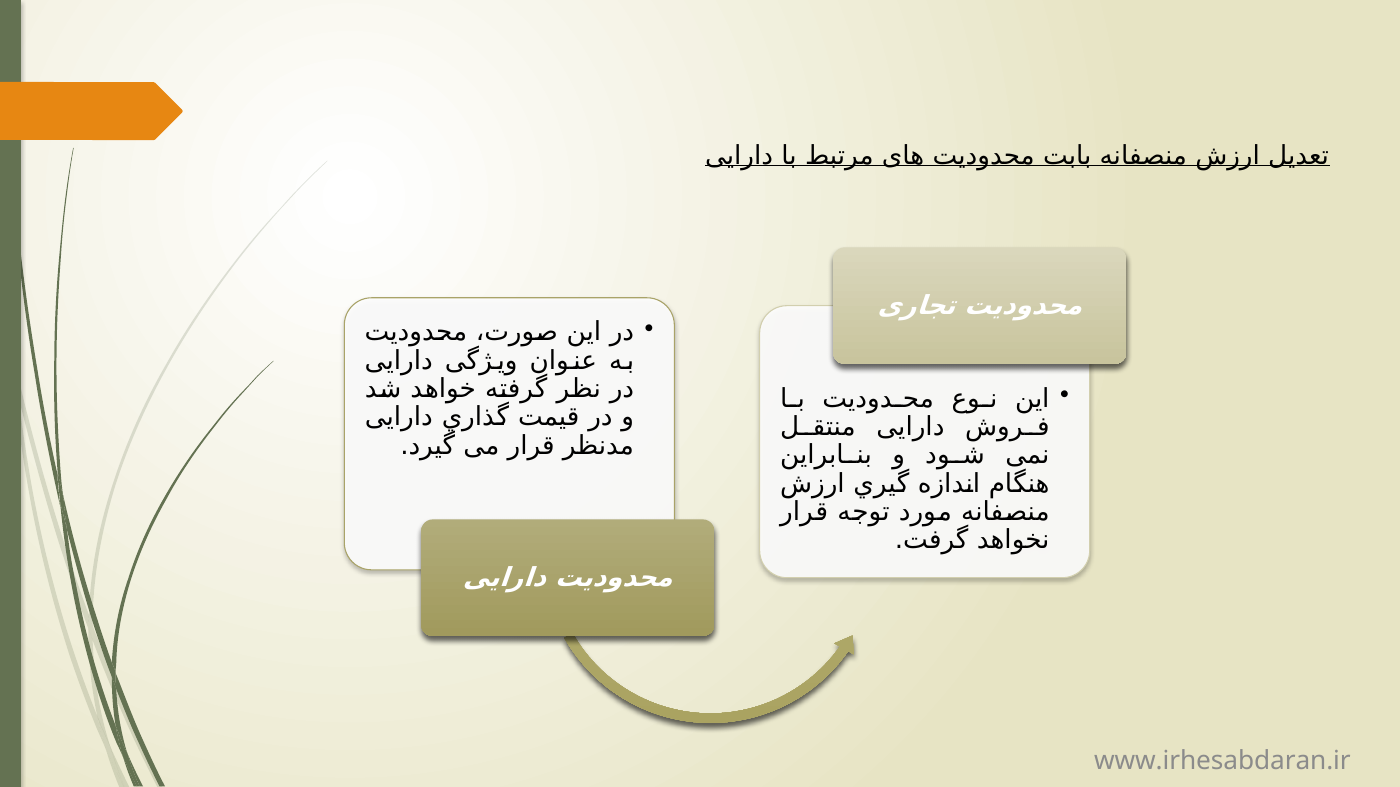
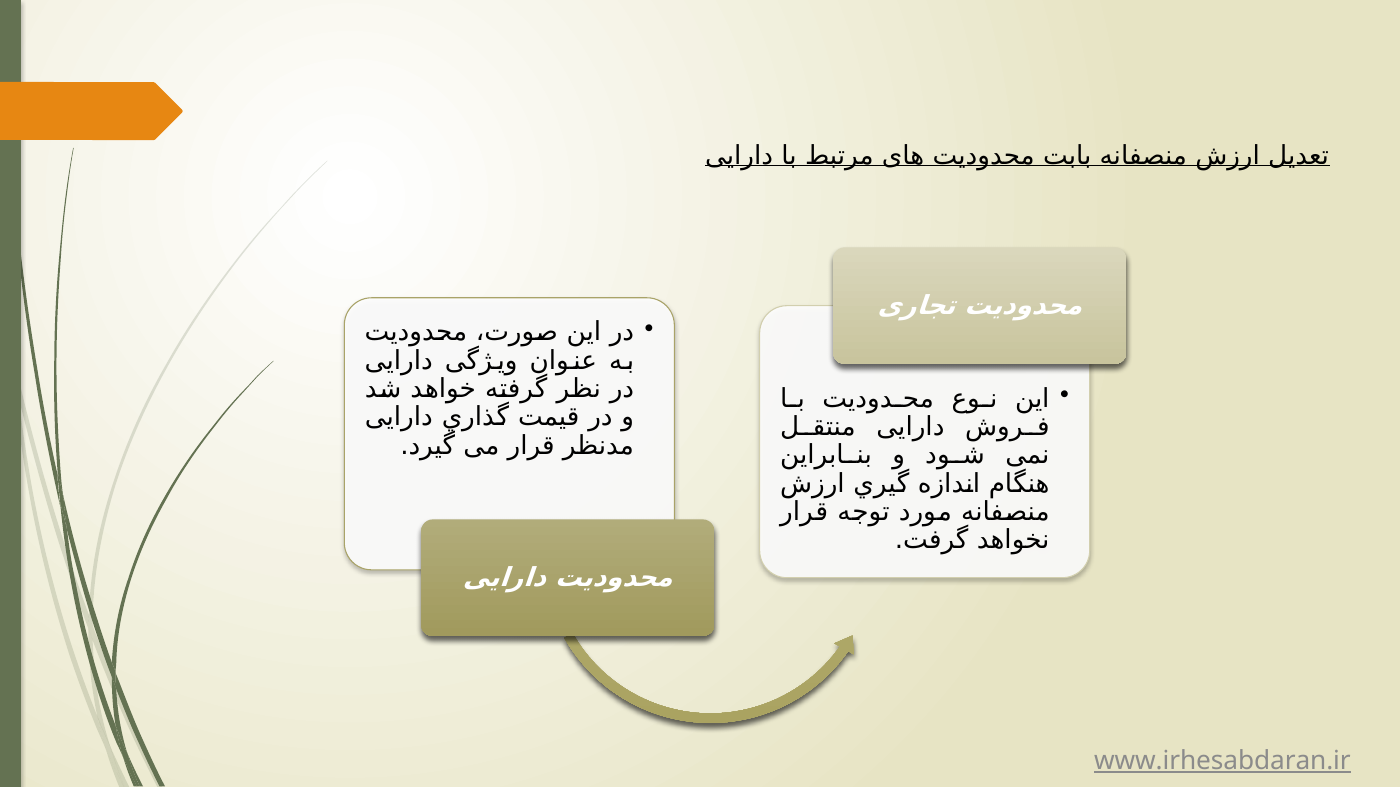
www.irhesabdaran.ir underline: none -> present (1222, 761)
